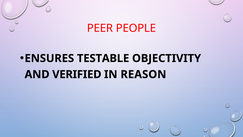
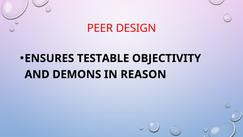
PEOPLE: PEOPLE -> DESIGN (136, 28)
VERIFIED: VERIFIED -> DEMONS (77, 74)
